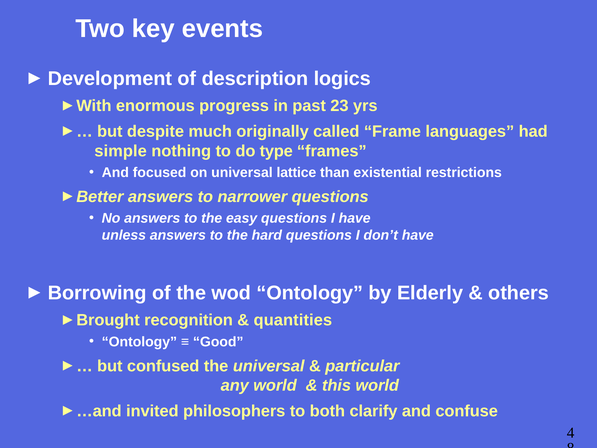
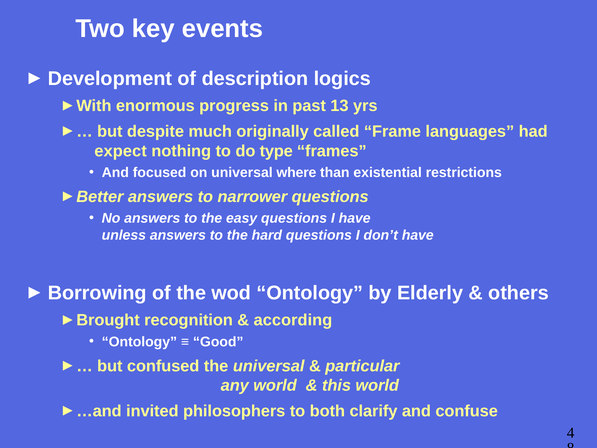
23: 23 -> 13 (339, 106)
simple: simple -> expect (121, 151)
lattice: lattice -> where (296, 172)
quantities: quantities -> according (293, 320)
